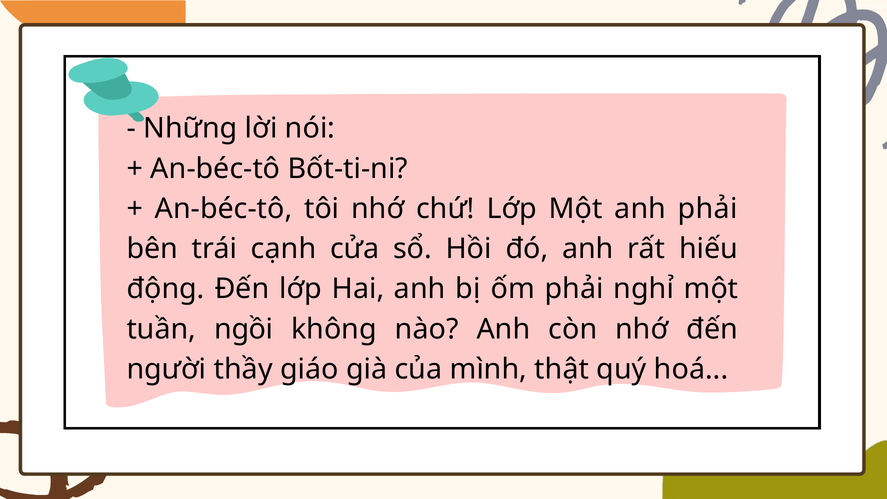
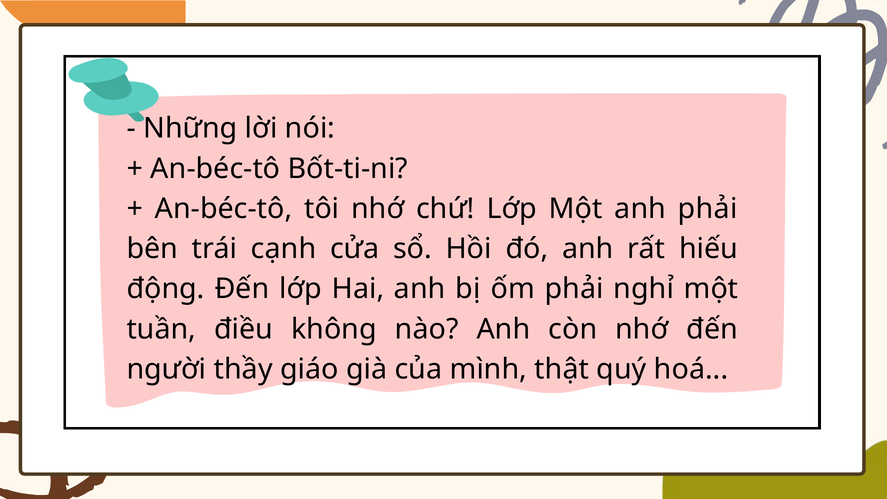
ngồi: ngồi -> điều (244, 329)
